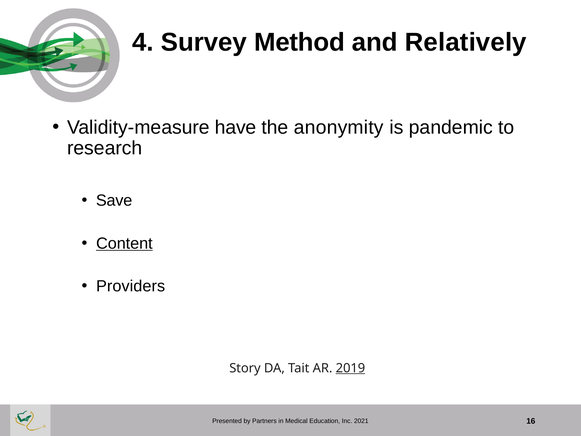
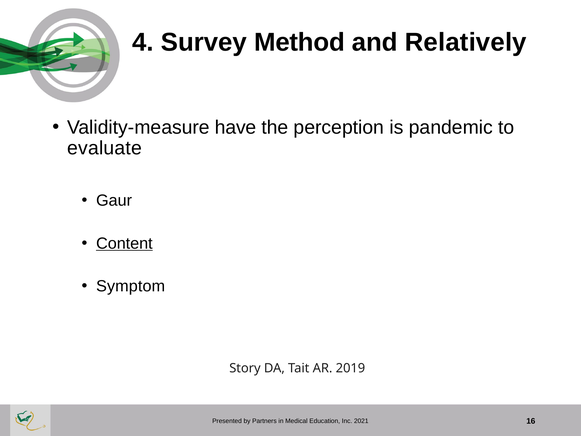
anonymity: anonymity -> perception (339, 127)
research: research -> evaluate (105, 148)
Save: Save -> Gaur (114, 200)
Providers: Providers -> Symptom (131, 286)
2019 underline: present -> none (350, 368)
